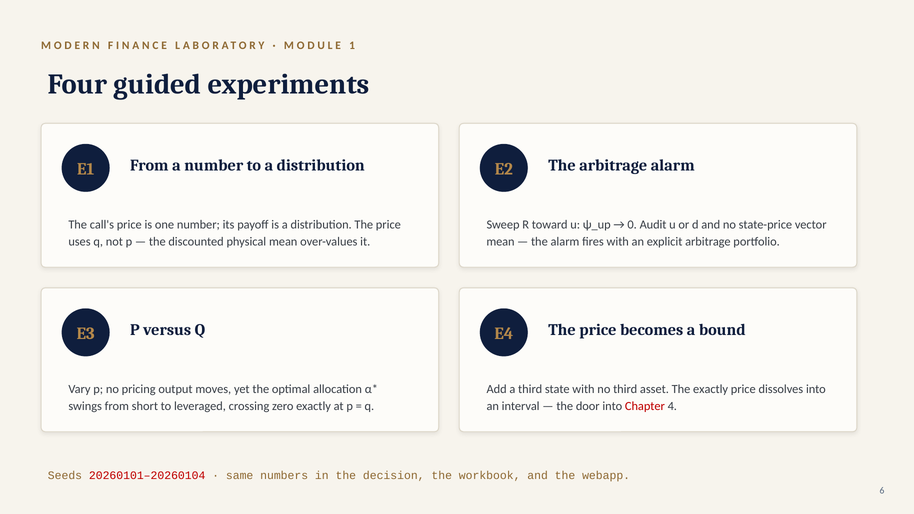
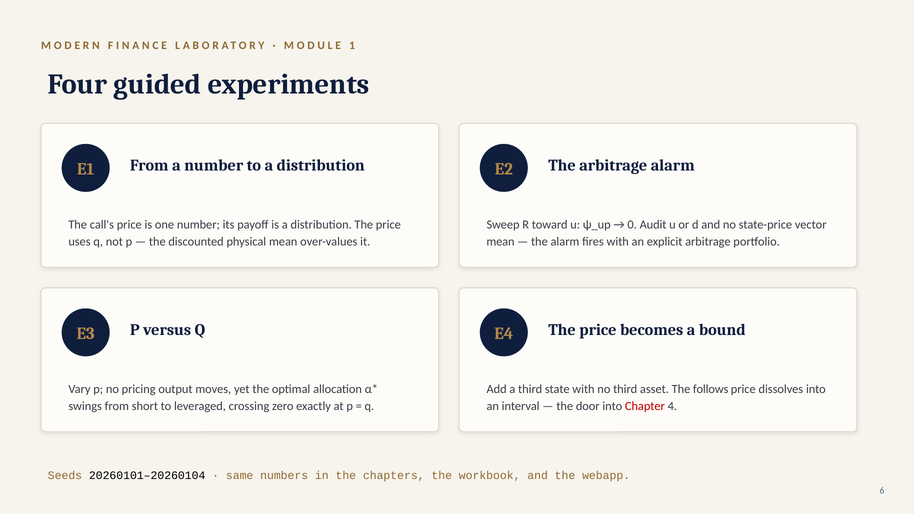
The exactly: exactly -> follows (711, 389)
20260101–20260104 colour: red -> black (147, 475)
decision: decision -> chapters (394, 475)
